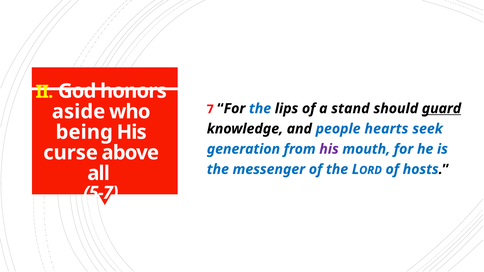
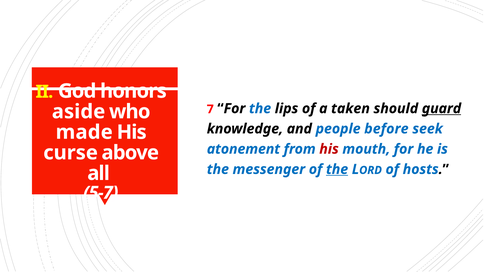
stand: stand -> taken (350, 109)
hearts: hearts -> before (386, 129)
being: being -> made (84, 132)
generation: generation -> atonement (243, 149)
his colour: purple -> red (329, 149)
the underline: none -> present (337, 169)
